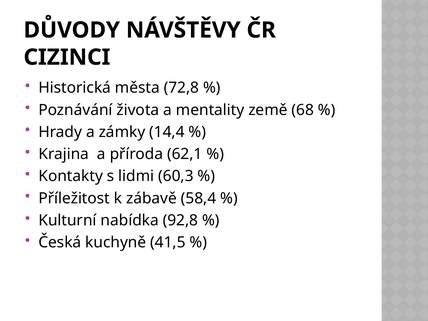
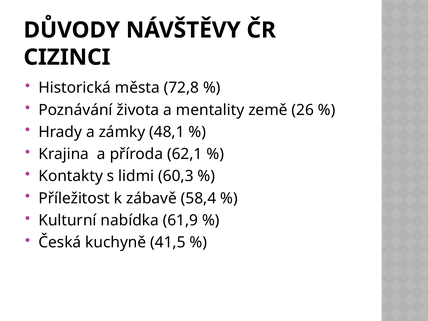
68: 68 -> 26 (303, 110)
14,4: 14,4 -> 48,1 (167, 132)
92,8: 92,8 -> 61,9 (180, 220)
